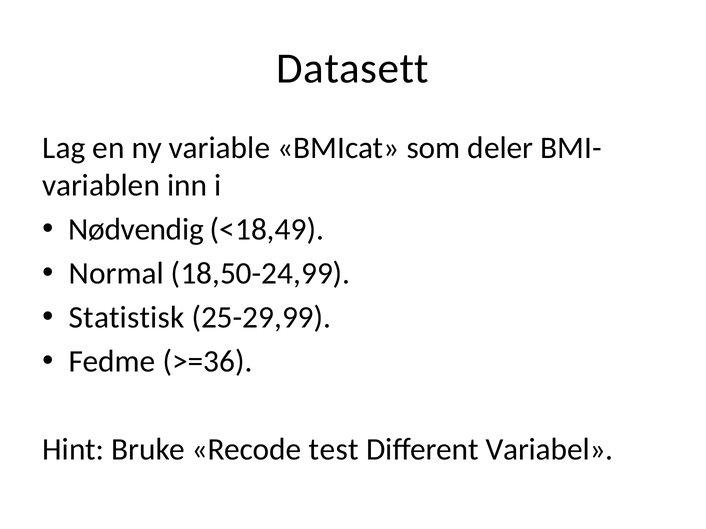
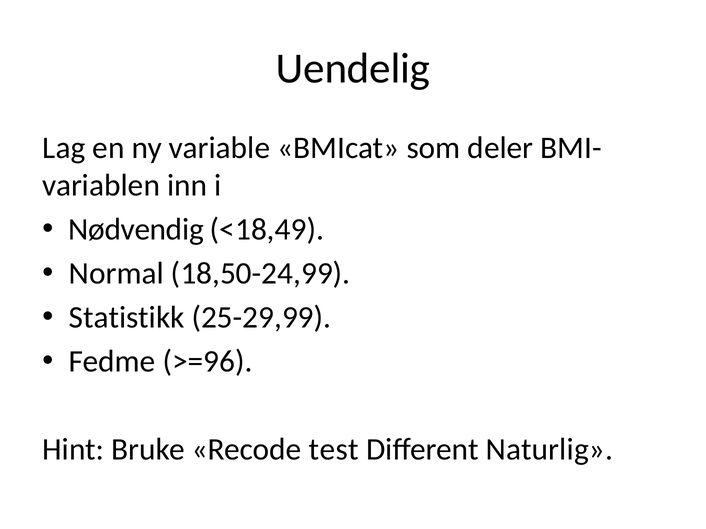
Datasett: Datasett -> Uendelig (353, 68)
Statistisk: Statistisk -> Statistikk (127, 318)
>=36: >=36 -> >=96 (208, 362)
Variabel: Variabel -> Naturlig (549, 450)
